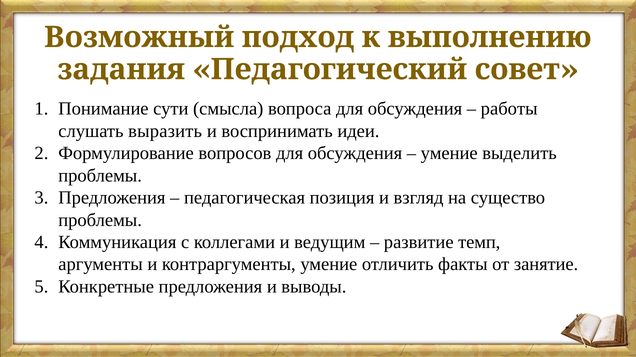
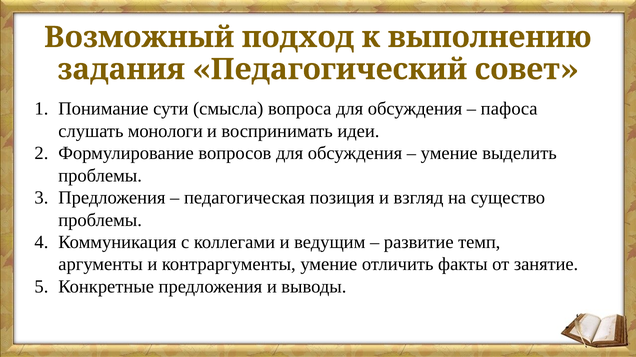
работы: работы -> пафоса (509, 109)
выразить: выразить -> монологи (165, 131)
